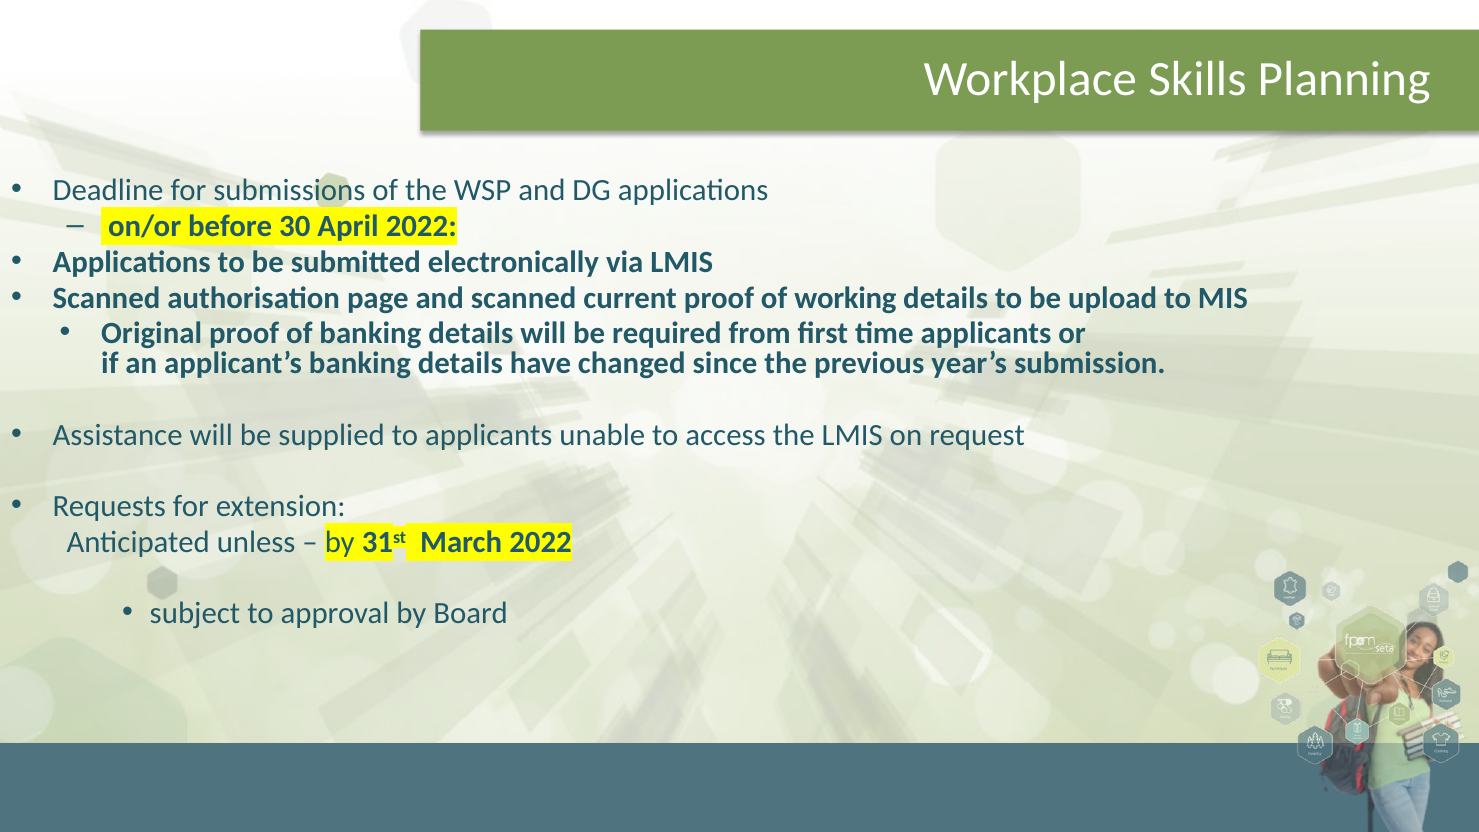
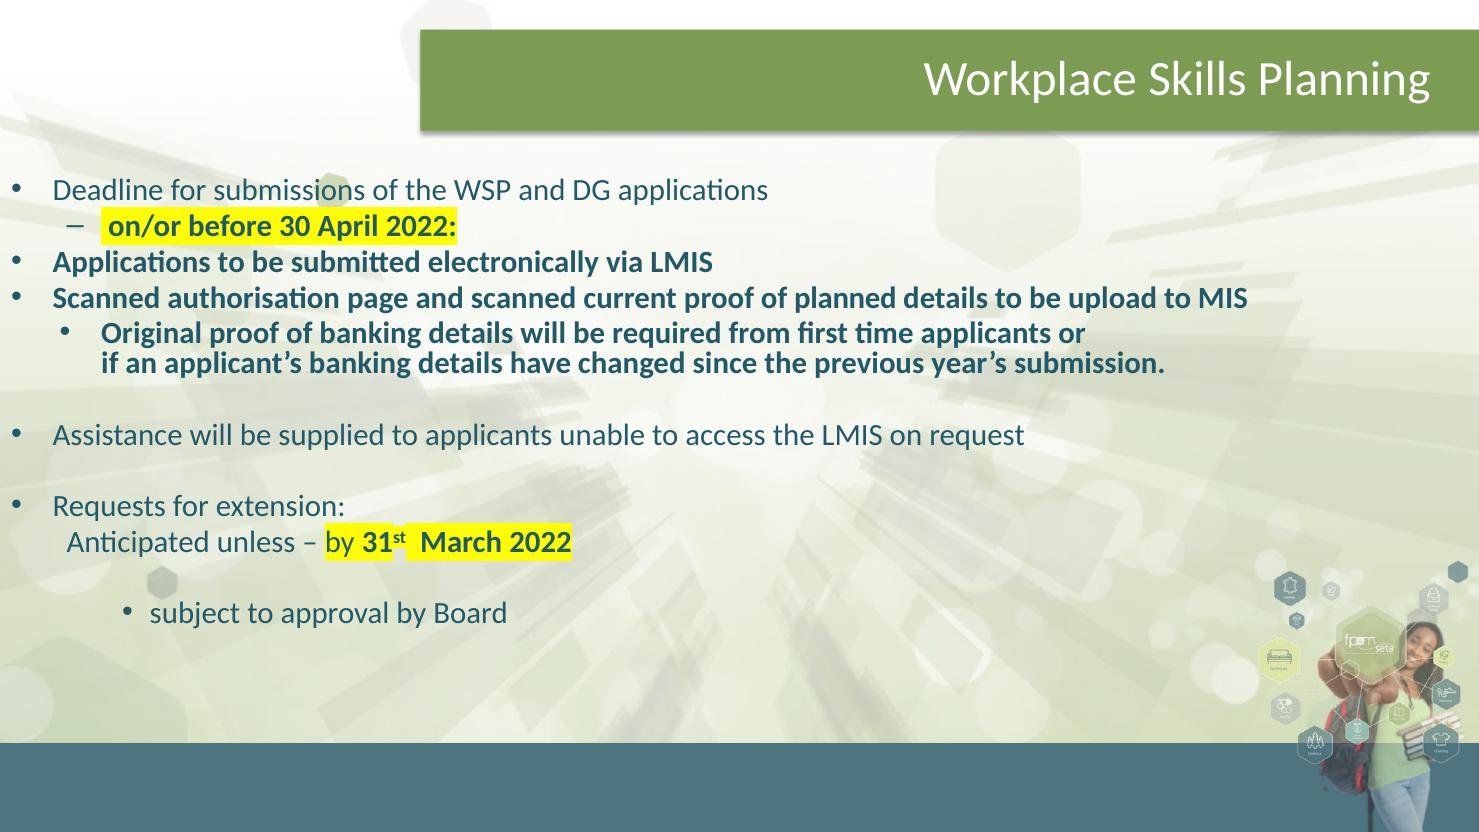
working: working -> planned (845, 298)
